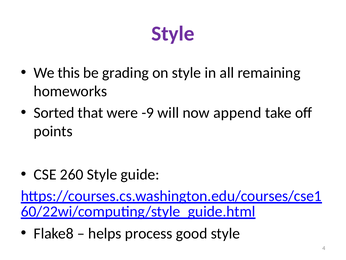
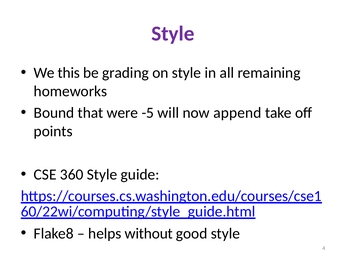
Sorted: Sorted -> Bound (54, 113)
-9: -9 -> -5 (148, 113)
260: 260 -> 360 (72, 174)
process: process -> without (149, 233)
